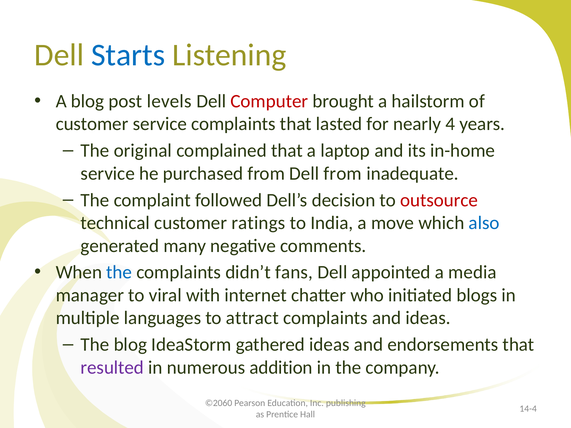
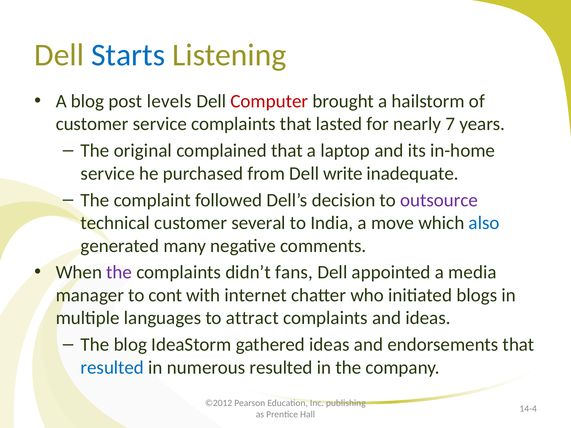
4: 4 -> 7 (450, 124)
Dell from: from -> write (343, 174)
outsource colour: red -> purple (439, 200)
ratings: ratings -> several (259, 223)
the colour: blue -> purple (119, 273)
viral: viral -> cont (165, 295)
resulted colour: purple -> blue (112, 368)
numerous addition: addition -> resulted (281, 368)
©2060: ©2060 -> ©2012 (219, 403)
